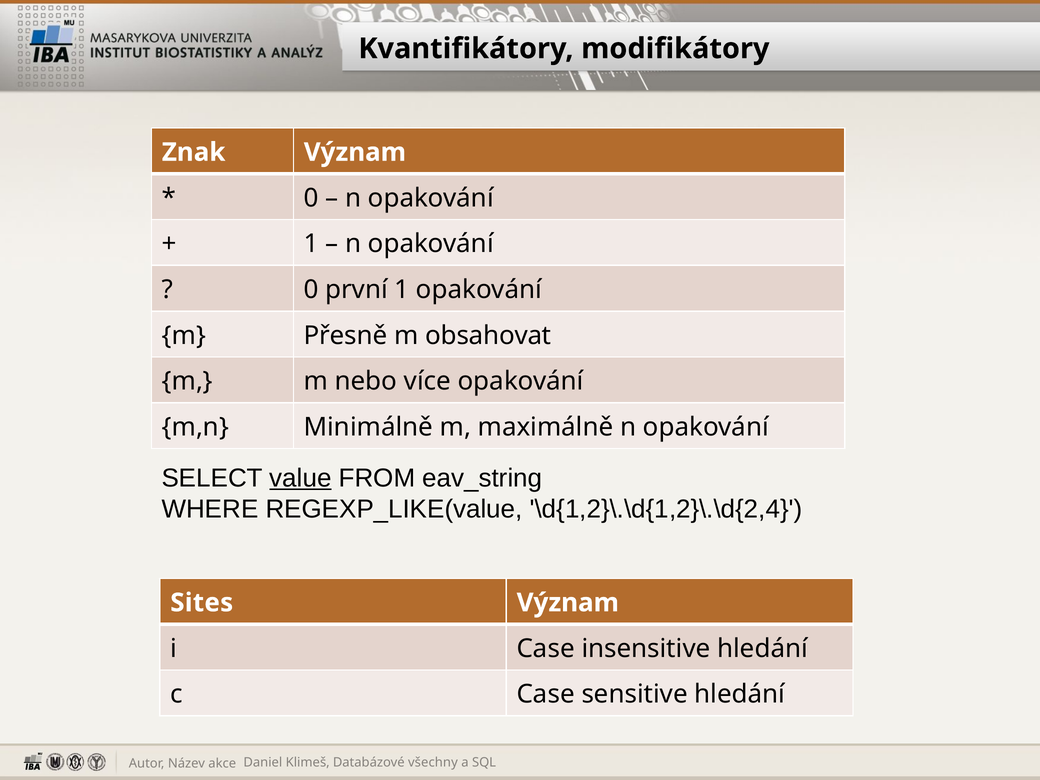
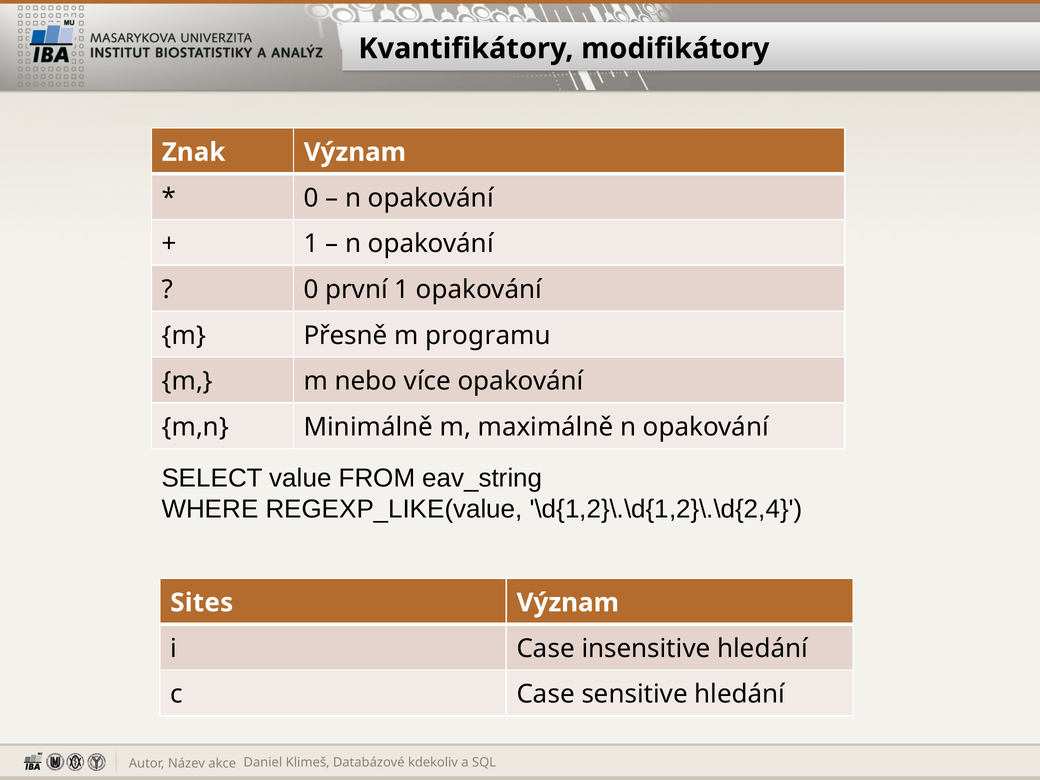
obsahovat: obsahovat -> programu (488, 336)
value underline: present -> none (300, 478)
všechny: všechny -> kdekoliv (433, 763)
